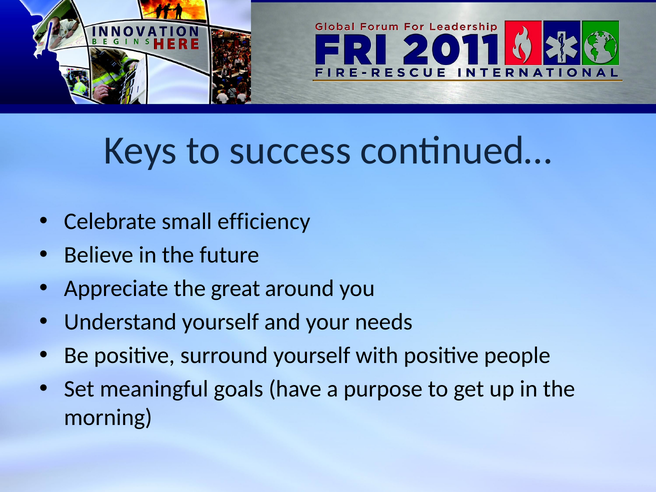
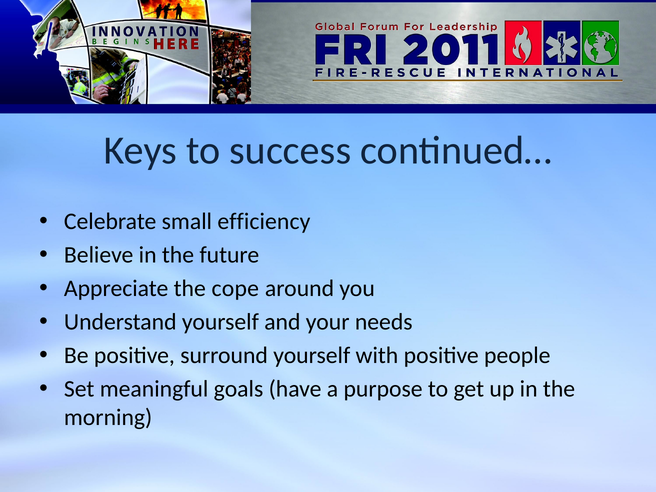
great: great -> cope (235, 288)
